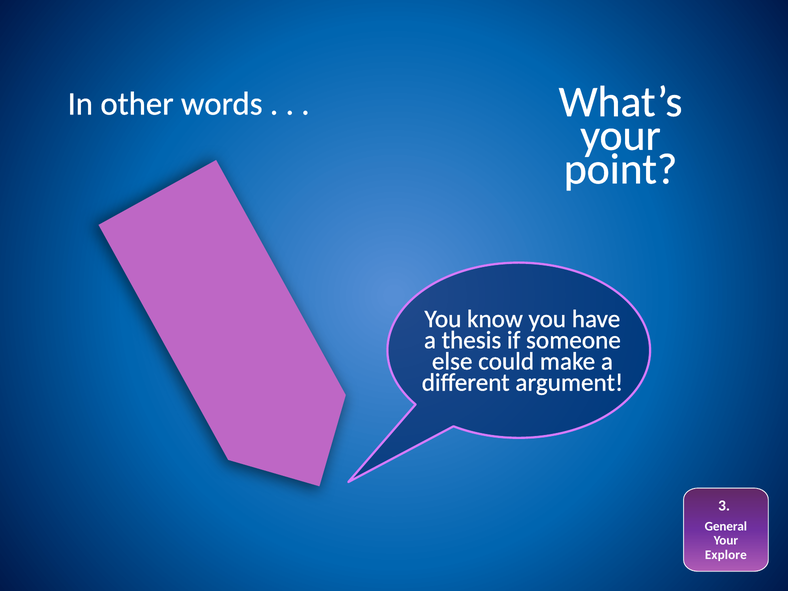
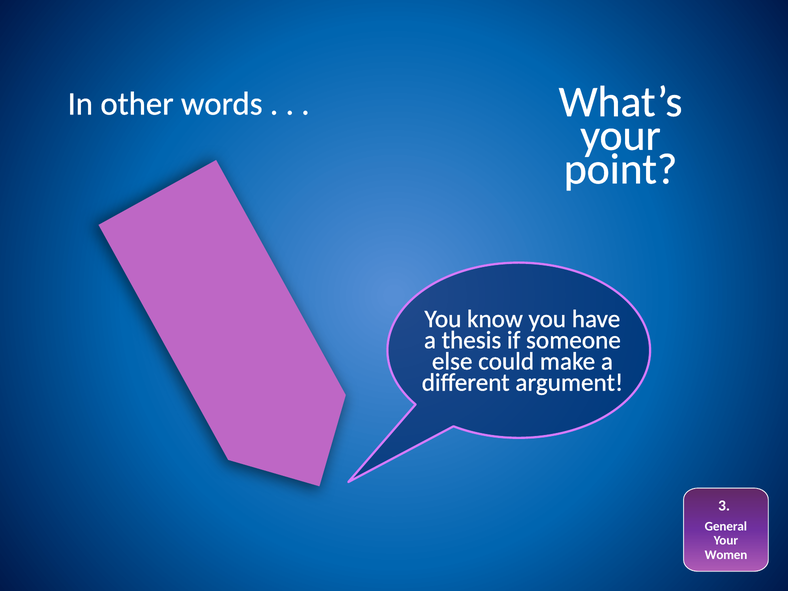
Explore: Explore -> Women (726, 555)
